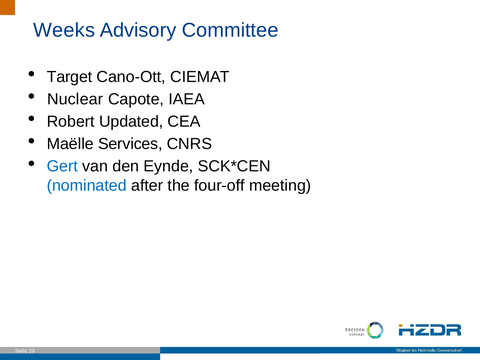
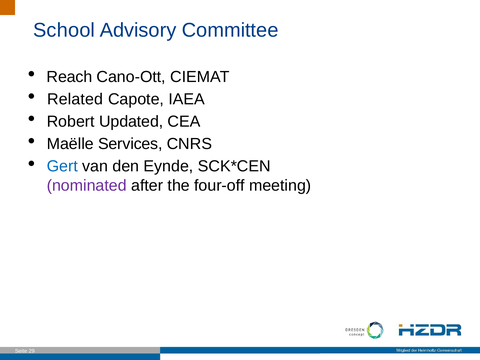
Weeks: Weeks -> School (64, 30)
Target: Target -> Reach (69, 77)
Nuclear: Nuclear -> Related (75, 99)
nominated colour: blue -> purple (87, 186)
